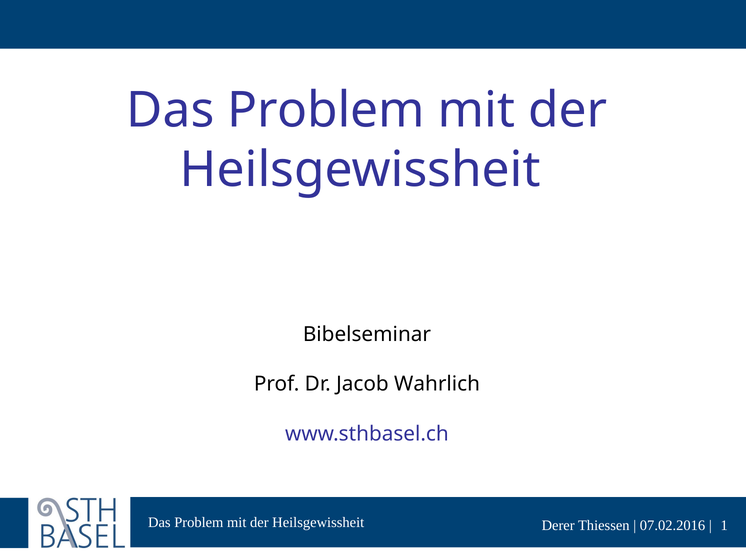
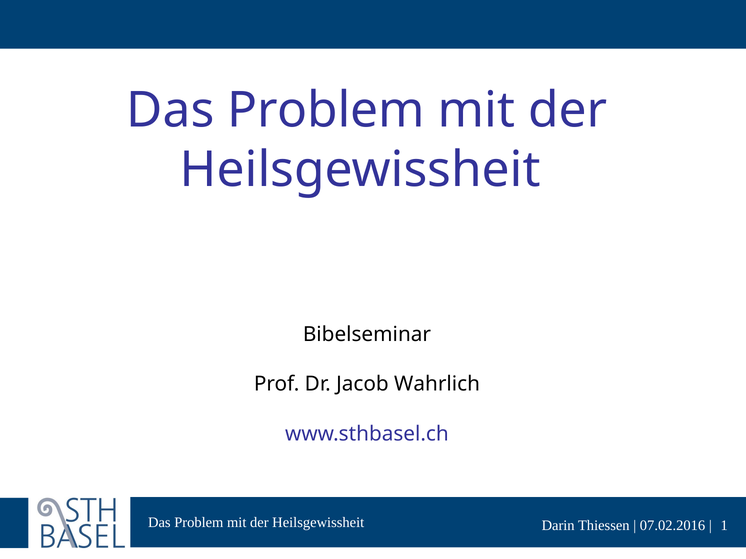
Derer: Derer -> Darin (558, 526)
